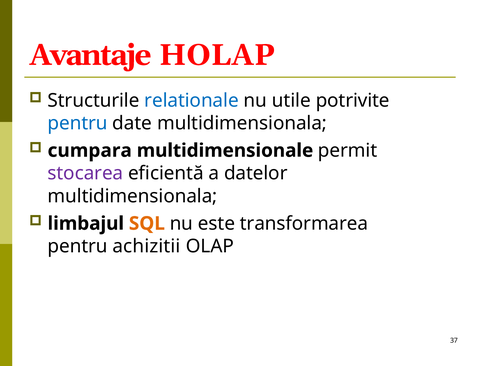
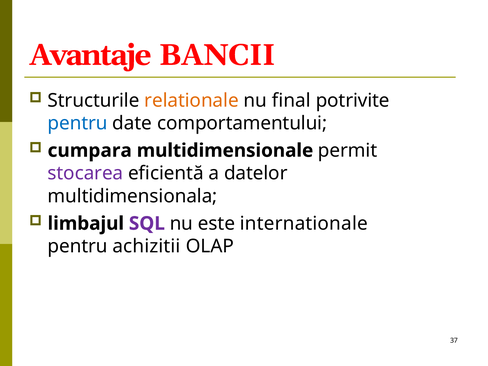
HOLAP: HOLAP -> BANCII (217, 55)
relationale colour: blue -> orange (192, 100)
utile: utile -> final (291, 100)
date multidimensionala: multidimensionala -> comportamentului (242, 123)
SQL colour: orange -> purple (147, 223)
transformarea: transformarea -> internationale (304, 223)
